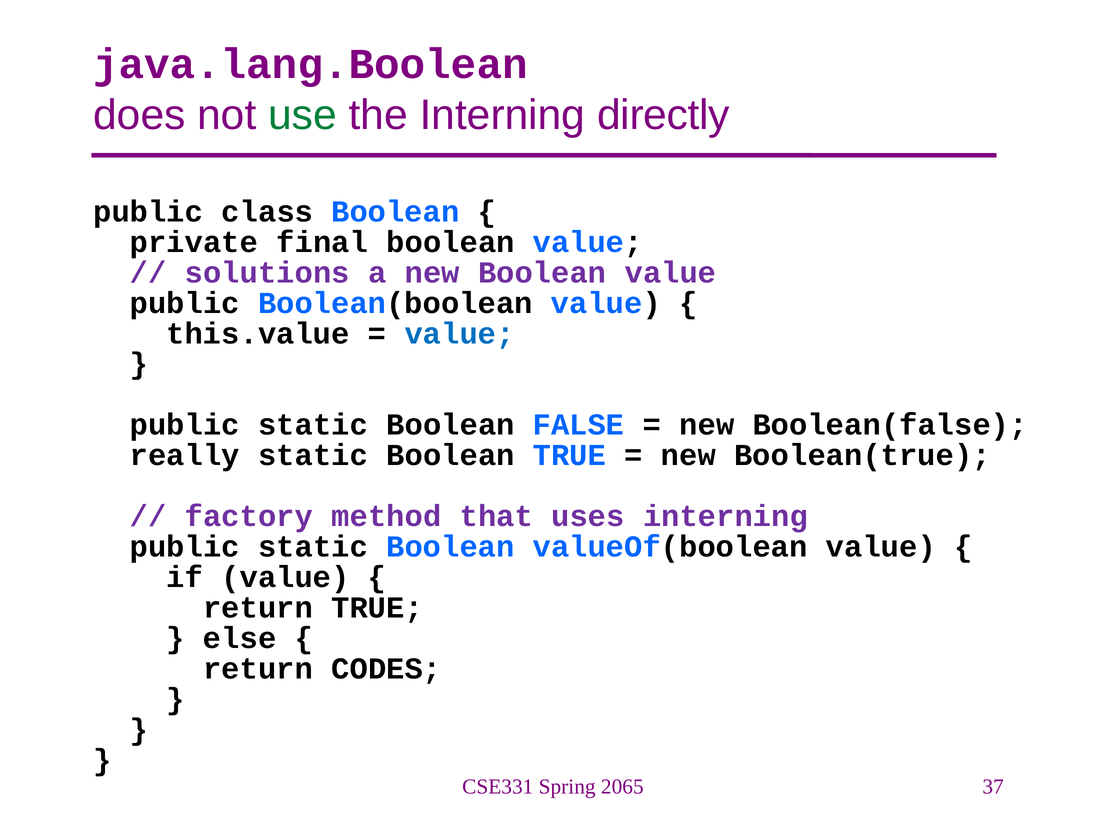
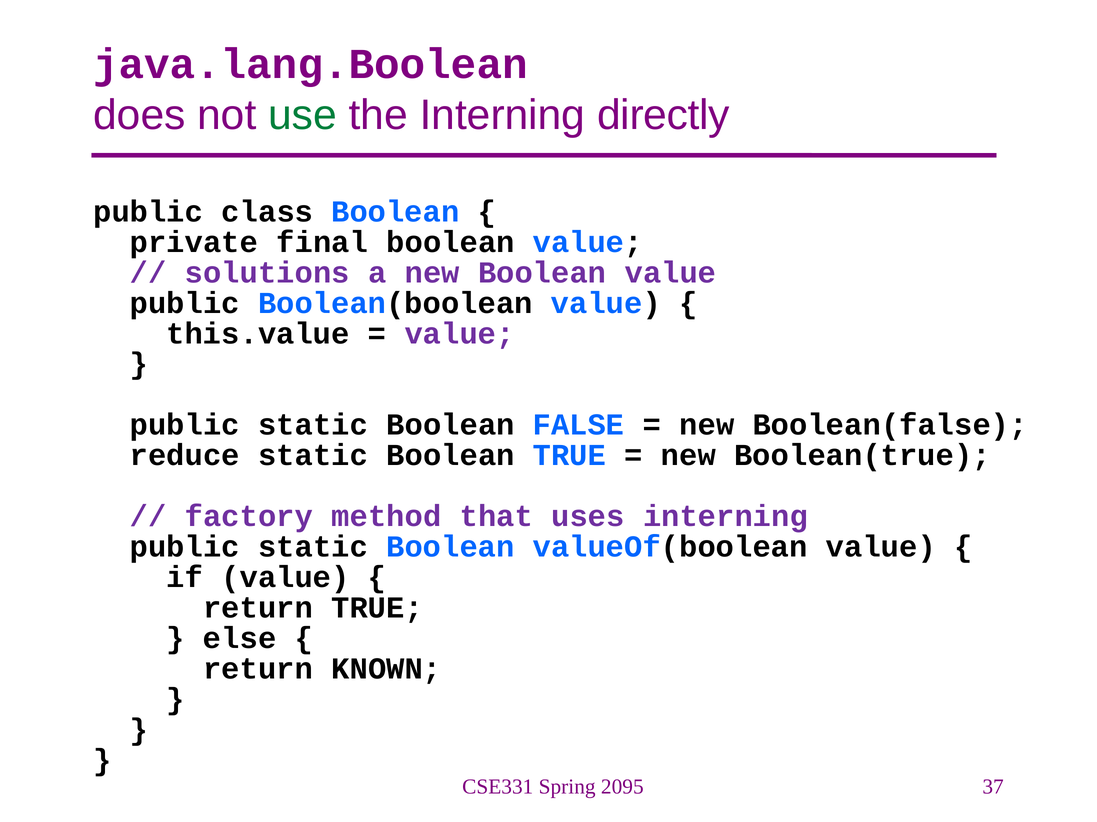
value colour: blue -> purple (460, 334)
really: really -> reduce (185, 456)
CODES: CODES -> KNOWN (386, 669)
2065: 2065 -> 2095 (622, 788)
